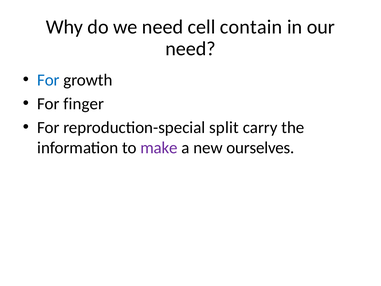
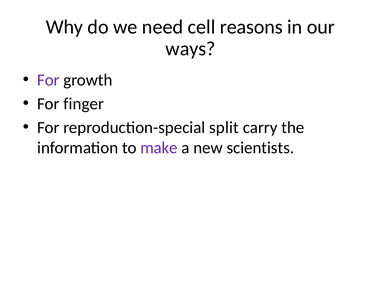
contain: contain -> reasons (251, 27)
need: need -> ways (190, 49)
For colour: blue -> purple (48, 80)
ourselves: ourselves -> scientists (260, 148)
